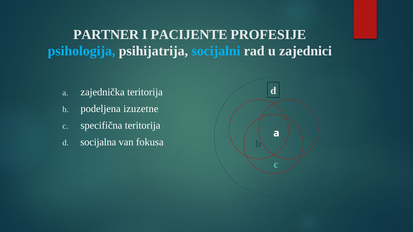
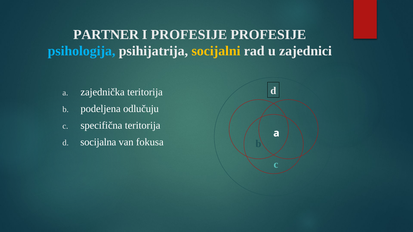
I PACIJENTE: PACIJENTE -> PROFESIJE (189, 35)
socijalni colour: light blue -> yellow (216, 51)
izuzetne: izuzetne -> odlučuju (141, 109)
